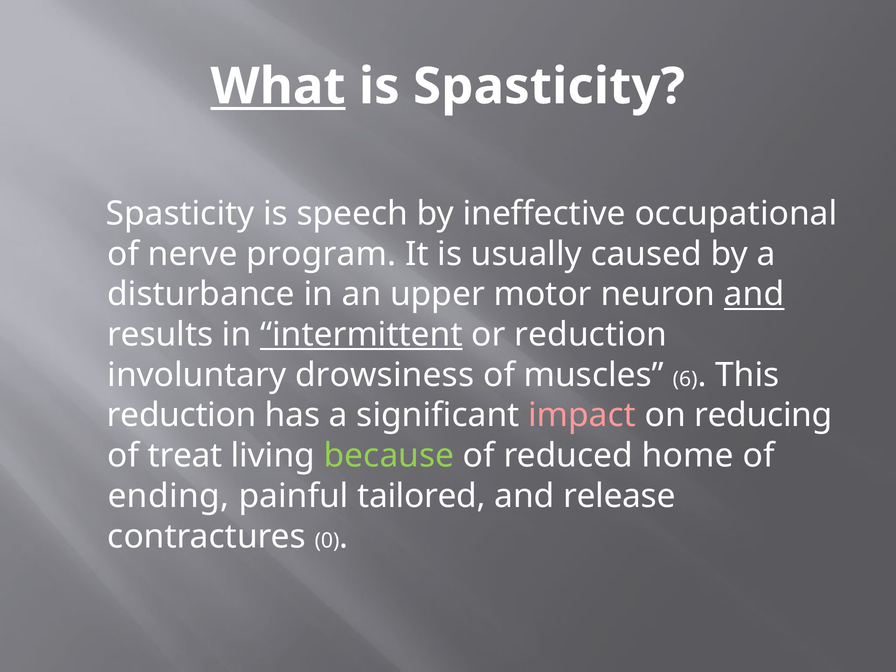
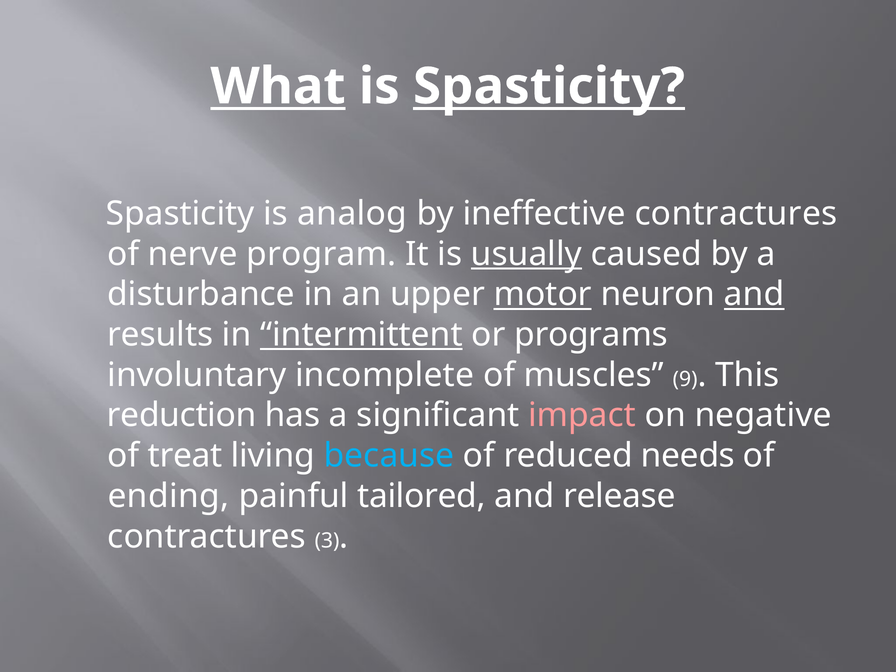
Spasticity underline: none -> present (549, 86)
speech: speech -> analog (352, 214)
ineffective occupational: occupational -> contractures (736, 214)
usually underline: none -> present (526, 254)
motor underline: none -> present (543, 294)
or reduction: reduction -> programs (591, 335)
drowsiness: drowsiness -> incomplete (385, 375)
6: 6 -> 9 (685, 379)
reducing: reducing -> negative (763, 415)
because colour: light green -> light blue (389, 456)
home: home -> needs (688, 456)
0: 0 -> 3 (327, 541)
